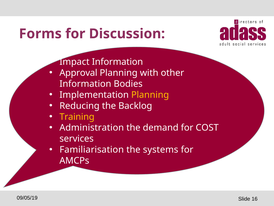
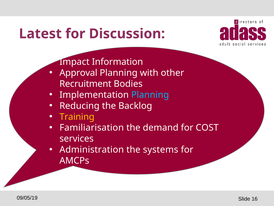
Forms: Forms -> Latest (40, 34)
Information: Information -> Recruitment (85, 84)
Planning colour: yellow -> light blue (150, 95)
Administration: Administration -> Familiarisation (92, 127)
Familiarisation: Familiarisation -> Administration (92, 149)
